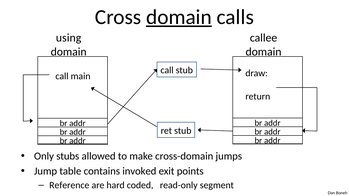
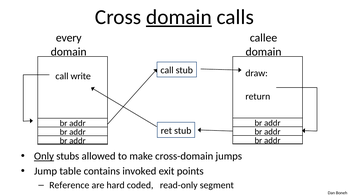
using: using -> every (69, 38)
main: main -> write (81, 76)
Only underline: none -> present (44, 156)
